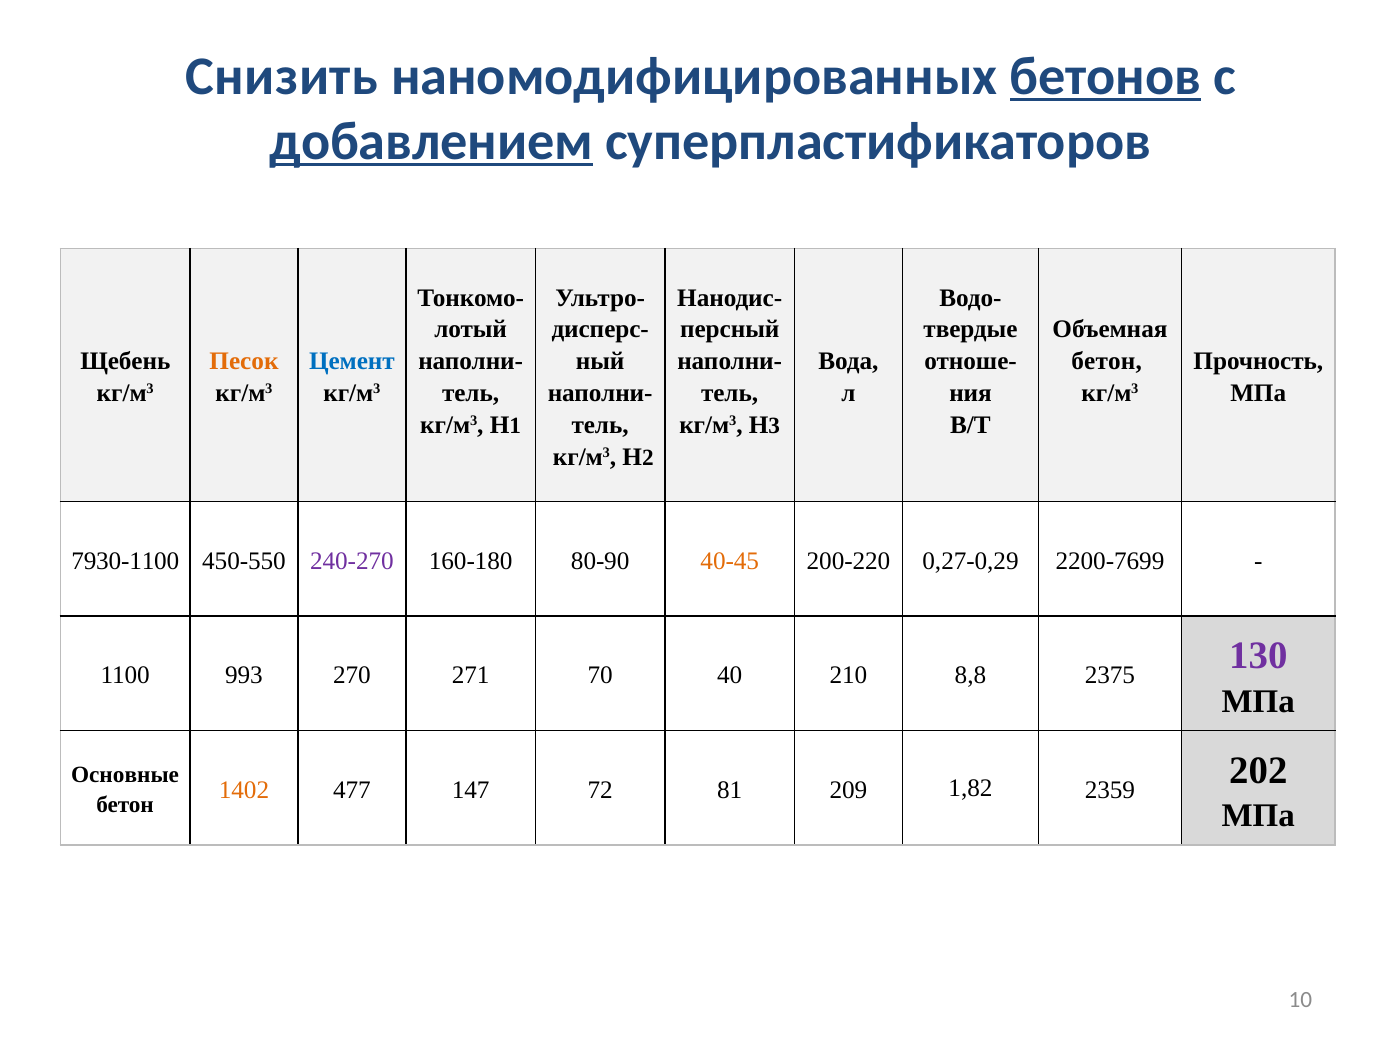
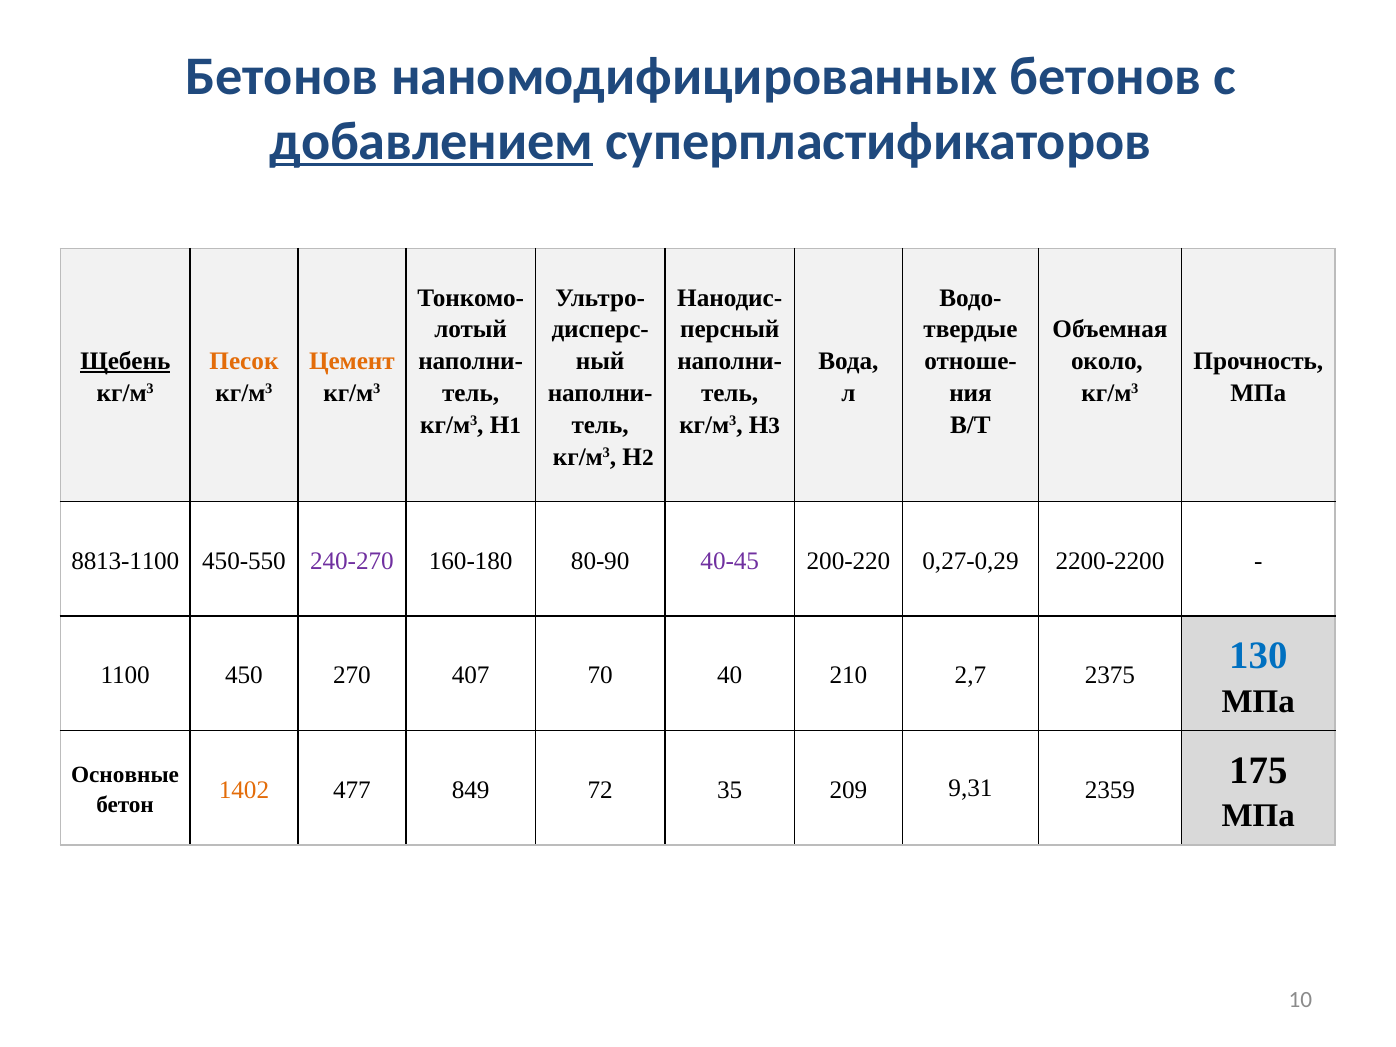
Снизить: Снизить -> Бетонов (282, 76)
бетонов underline: present -> none (1106, 76)
Щебень underline: none -> present (125, 361)
Цемент colour: blue -> orange (352, 361)
бетон: бетон -> около (1107, 361)
7930-1100: 7930-1100 -> 8813-1100 (125, 561)
40-45 colour: orange -> purple (730, 561)
2200-7699: 2200-7699 -> 2200-2200 (1110, 561)
993: 993 -> 450 (244, 676)
271: 271 -> 407 (471, 676)
8,8: 8,8 -> 2,7 (970, 676)
130 colour: purple -> blue (1258, 656)
147: 147 -> 849 (471, 790)
81: 81 -> 35 (730, 790)
1,82: 1,82 -> 9,31 (971, 788)
202: 202 -> 175 (1258, 770)
